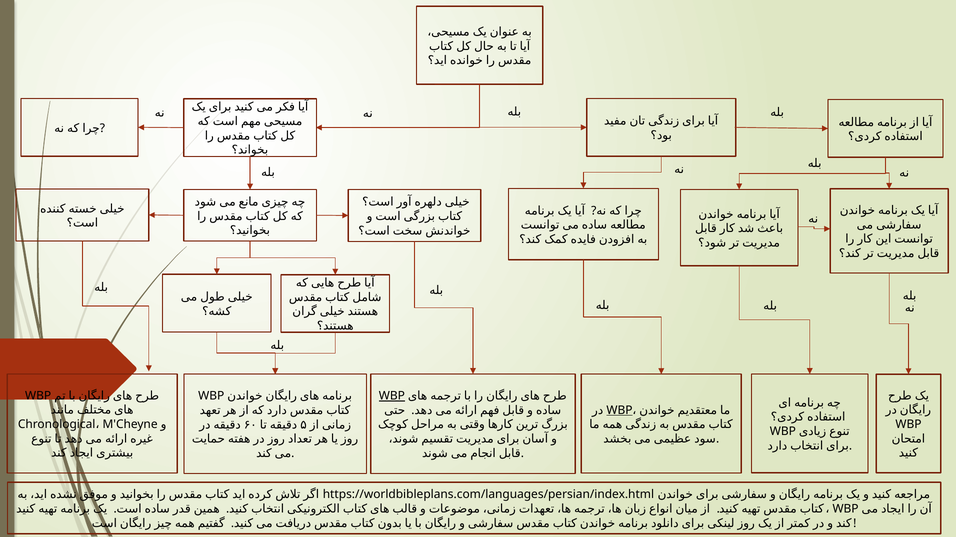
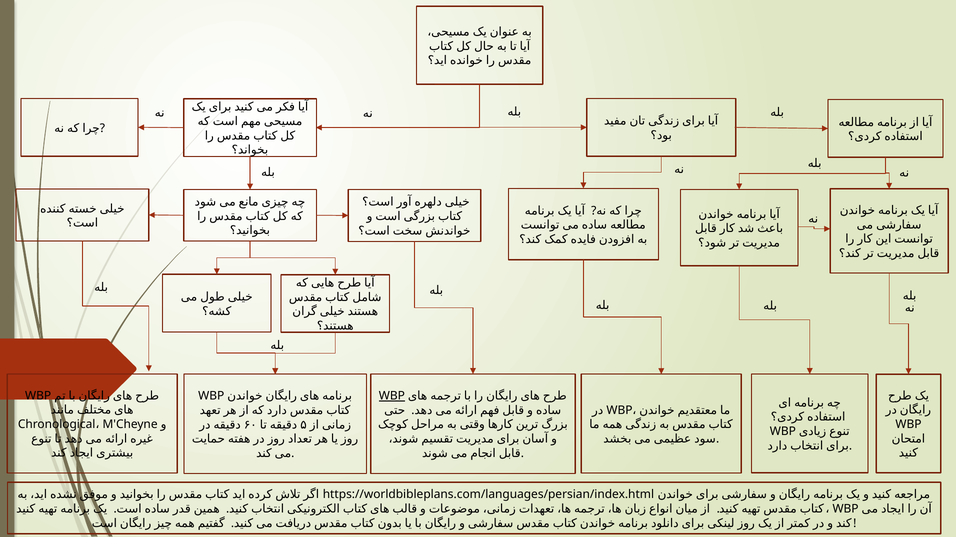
WBP underline: present -> none (619, 411)
